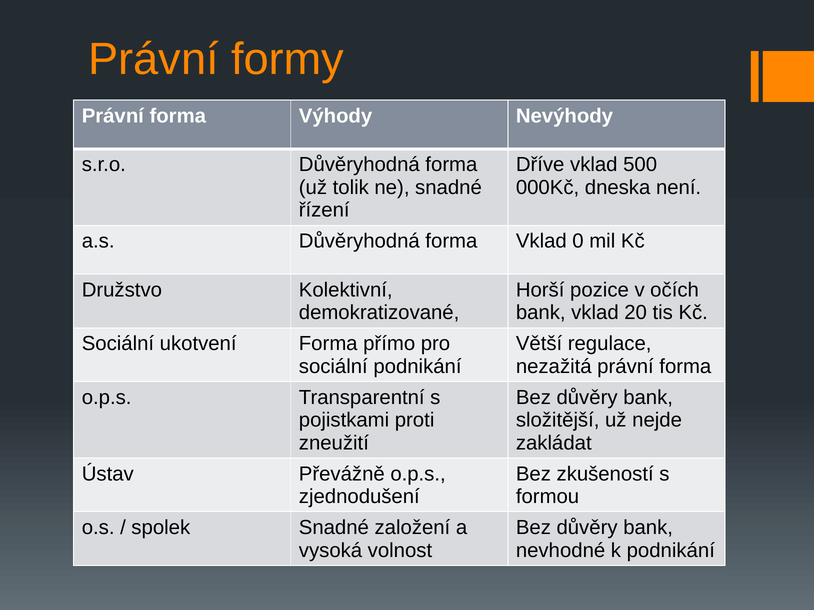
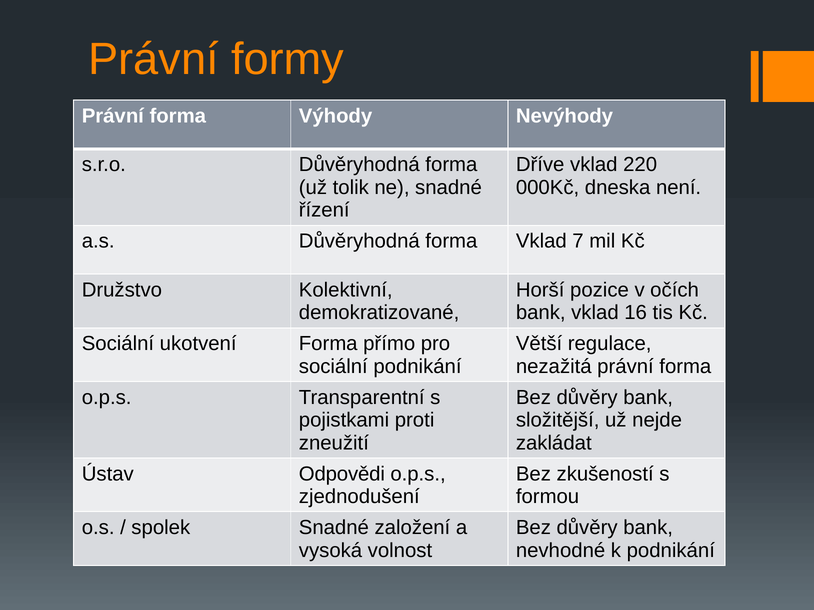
500: 500 -> 220 (640, 165)
0: 0 -> 7 (578, 241)
20: 20 -> 16 (636, 313)
Převážně: Převážně -> Odpovědi (342, 474)
